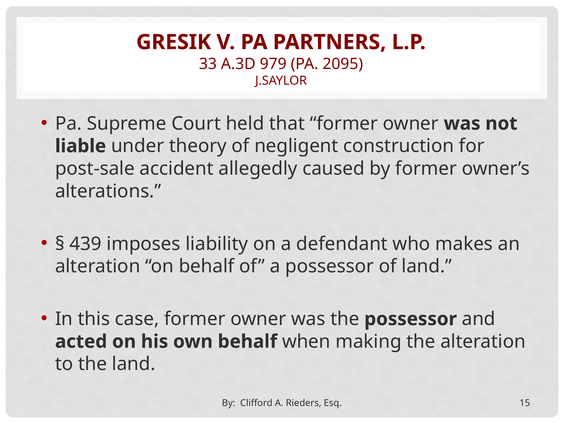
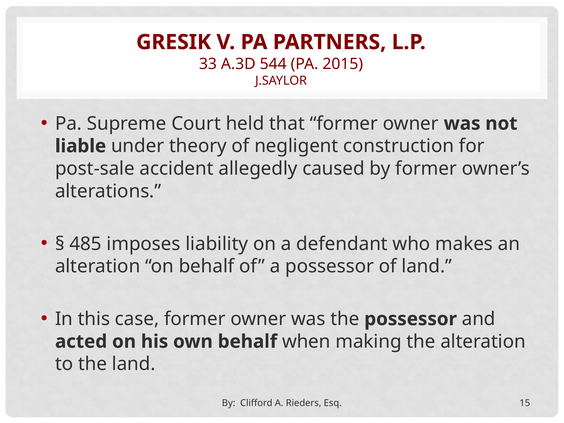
979: 979 -> 544 (273, 64)
2095: 2095 -> 2015 (343, 64)
439: 439 -> 485 (86, 244)
